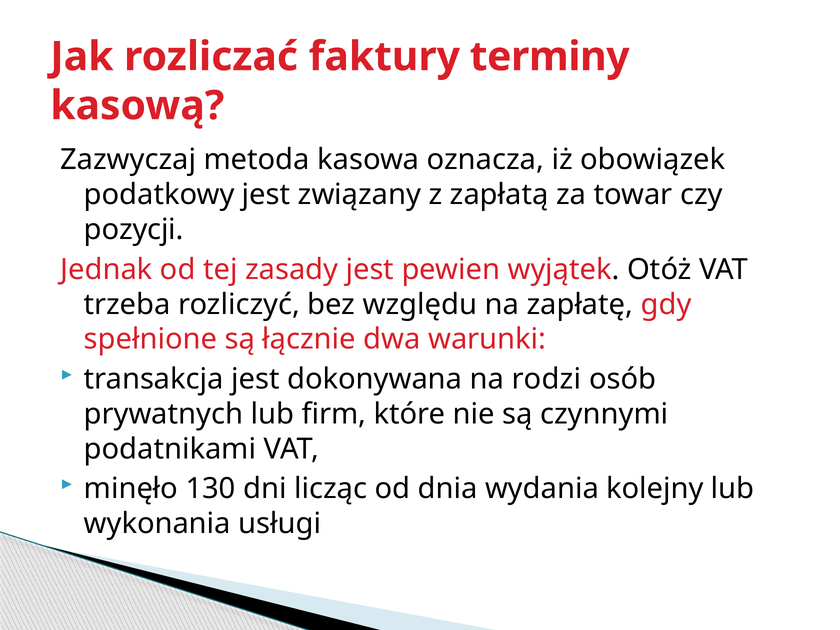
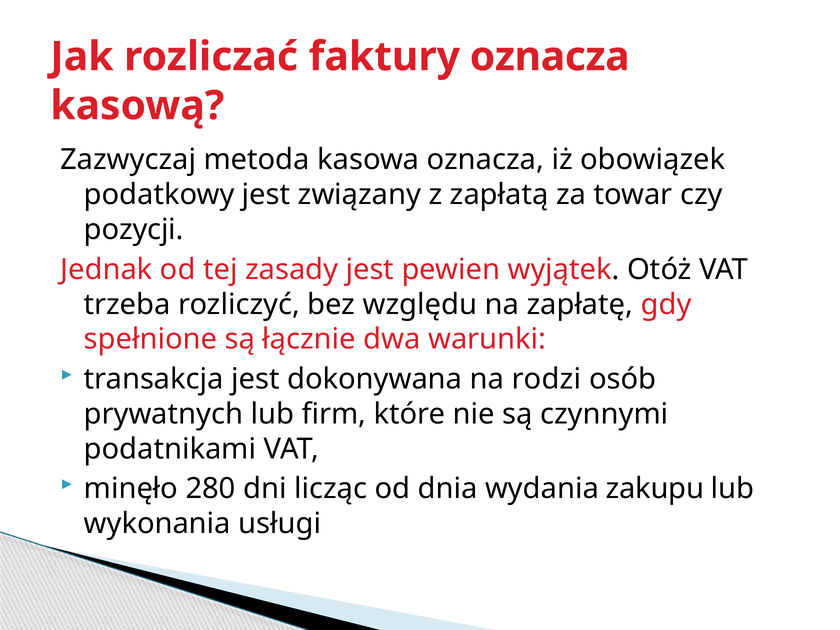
faktury terminy: terminy -> oznacza (550, 57)
130: 130 -> 280 (211, 489)
kolejny: kolejny -> zakupu (655, 489)
